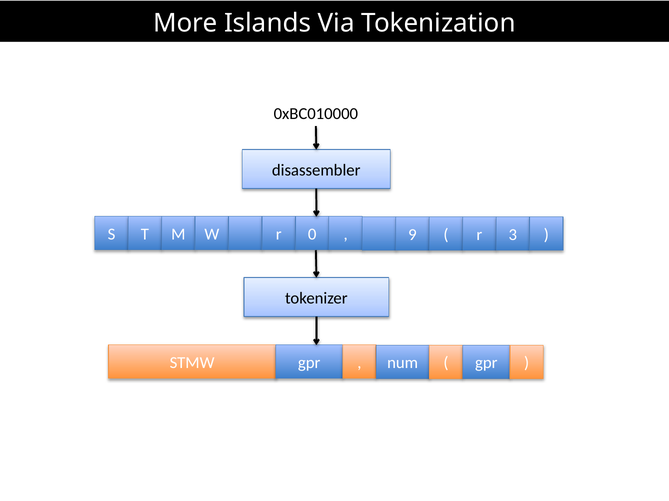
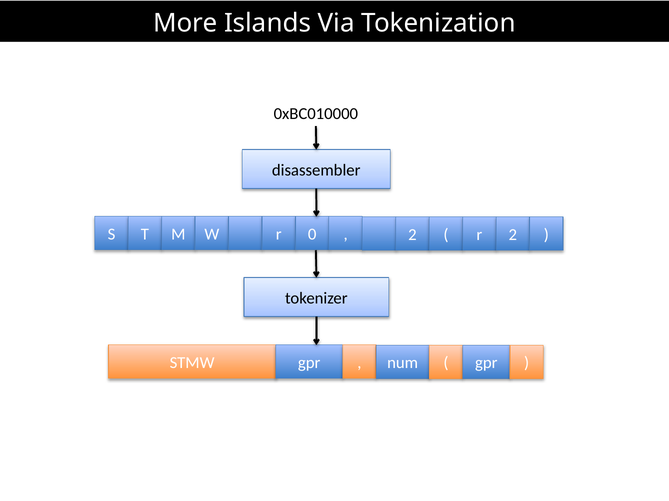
9: 9 -> 2 (412, 235)
r 3: 3 -> 2 (513, 235)
